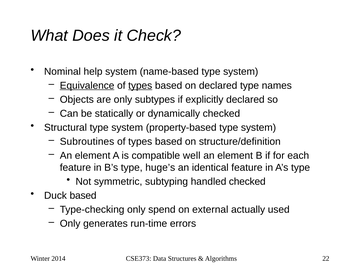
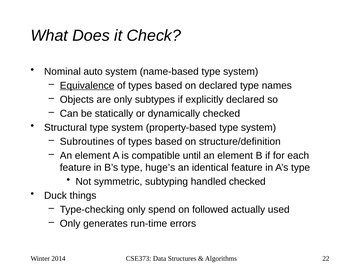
help: help -> auto (93, 72)
types underline: present -> none (140, 86)
well: well -> until (192, 156)
Duck based: based -> things (83, 196)
external: external -> followed (210, 210)
